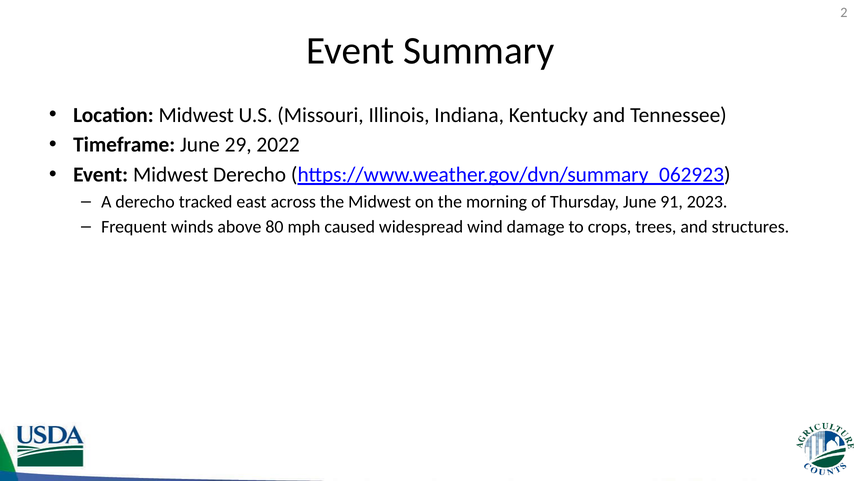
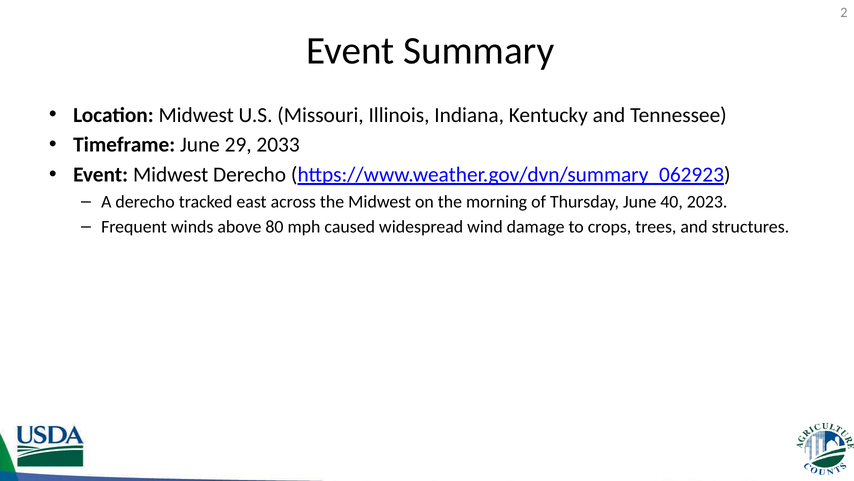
2022: 2022 -> 2033 (278, 145)
91: 91 -> 40 (672, 202)
